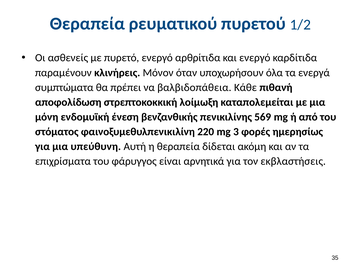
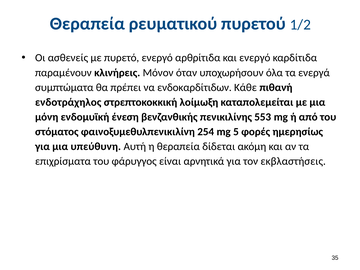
βαλβιδοπάθεια: βαλβιδοπάθεια -> ενδοκαρδίτιδων (194, 87)
αποφολίδωση: αποφολίδωση -> ενδοτράχηλος (68, 102)
569: 569 -> 553 (263, 117)
220: 220 -> 254 (206, 132)
3: 3 -> 5 (236, 132)
